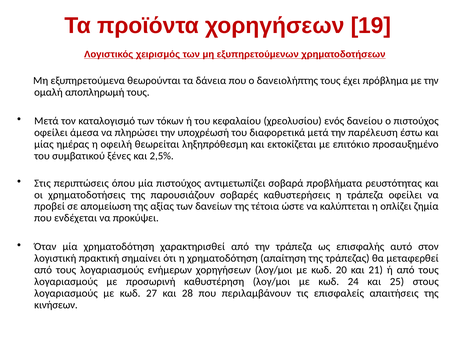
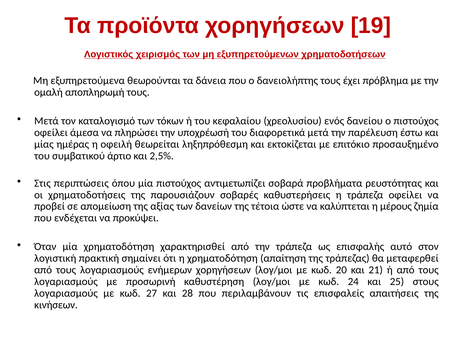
ξένες: ξένες -> άρτιο (119, 156)
οπλίζει: οπλίζει -> μέρους (396, 206)
